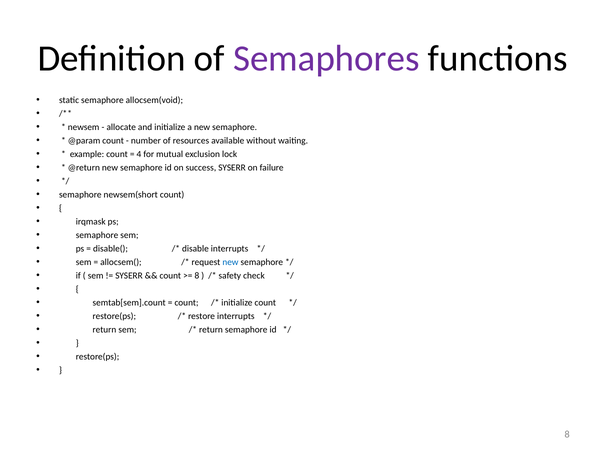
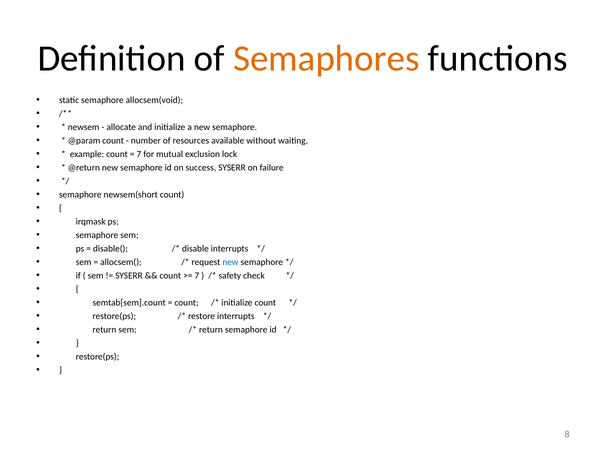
Semaphores colour: purple -> orange (326, 59)
4: 4 -> 7 (139, 154)
8: 8 -> 7 (197, 275)
